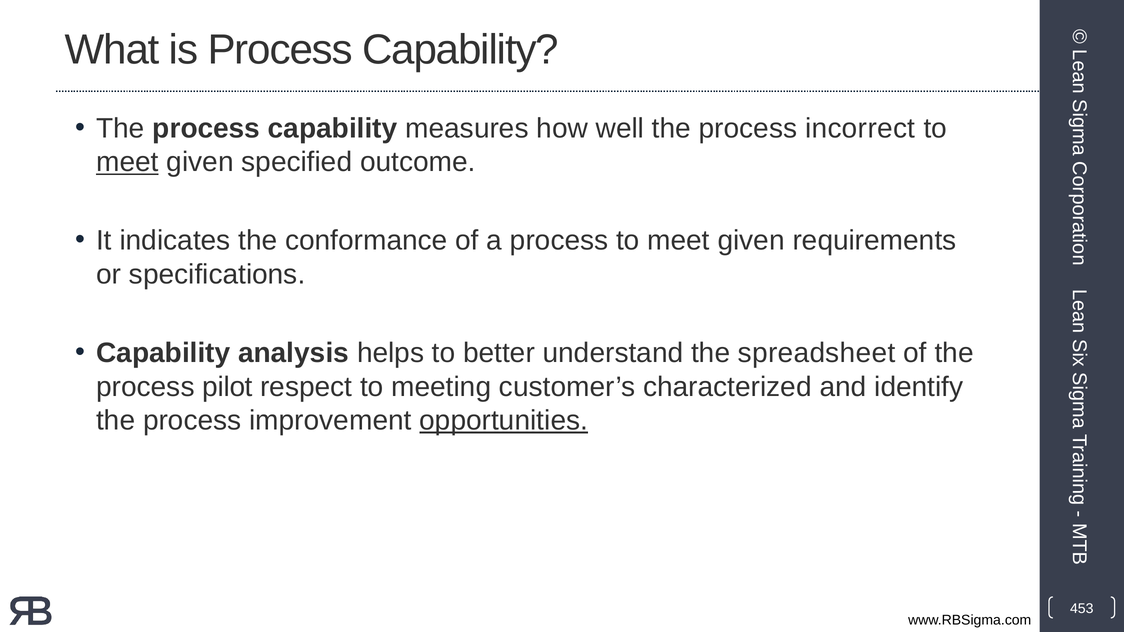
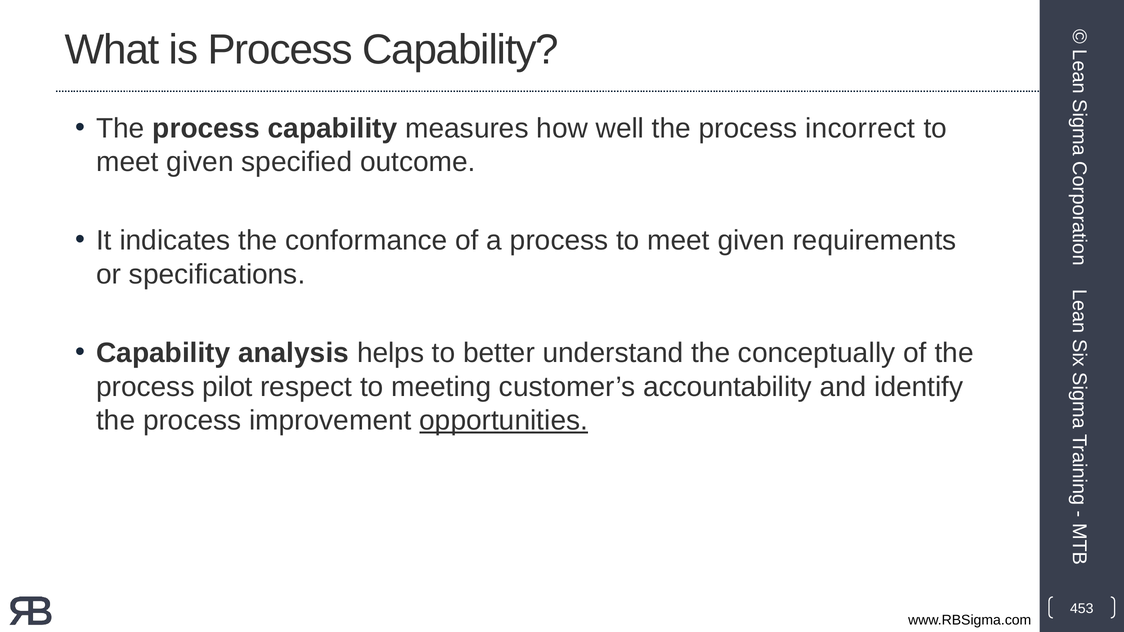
meet underline: present -> none (127, 162)
spreadsheet: spreadsheet -> conceptually (817, 353)
characterized: characterized -> accountability (728, 387)
